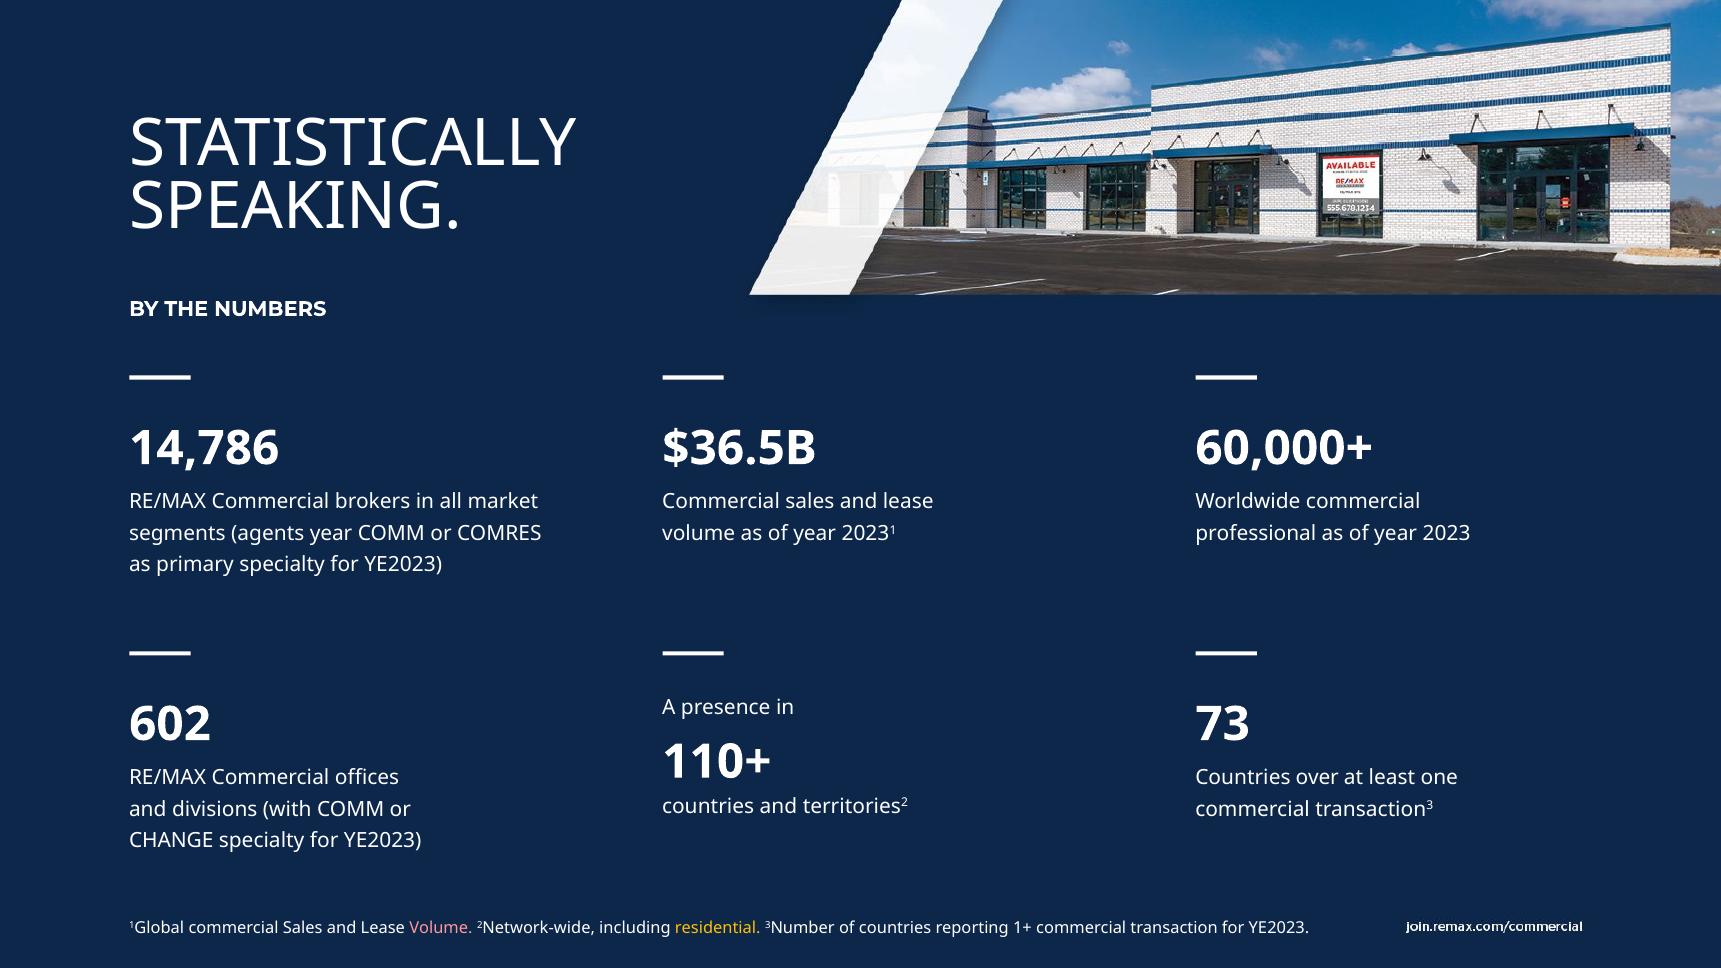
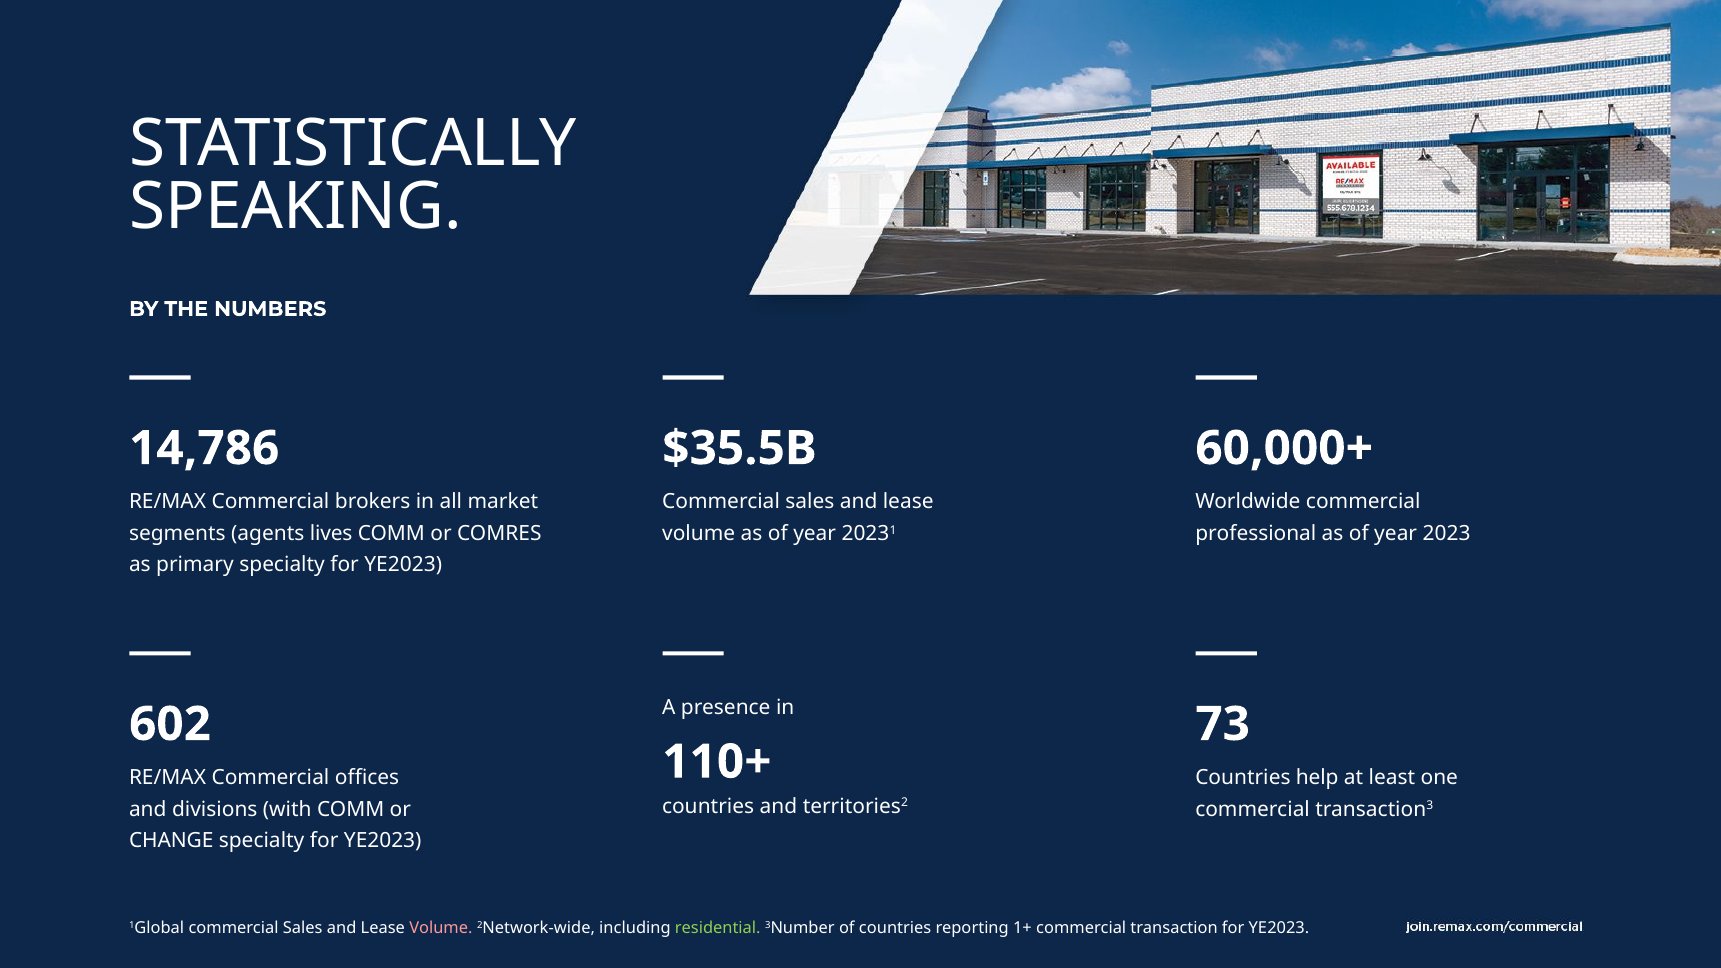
$36.5B: $36.5B -> $35.5B (739, 448)
agents year: year -> lives (331, 533)
over: over -> help (1317, 778)
residential colour: yellow -> light green (718, 928)
